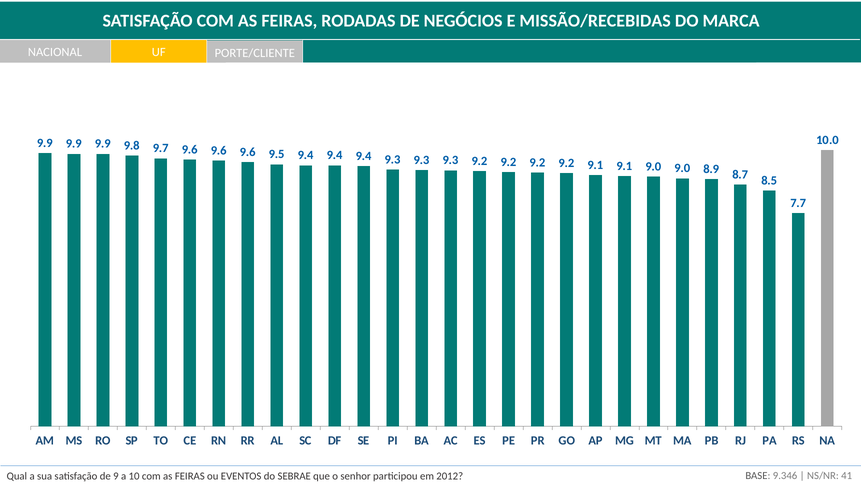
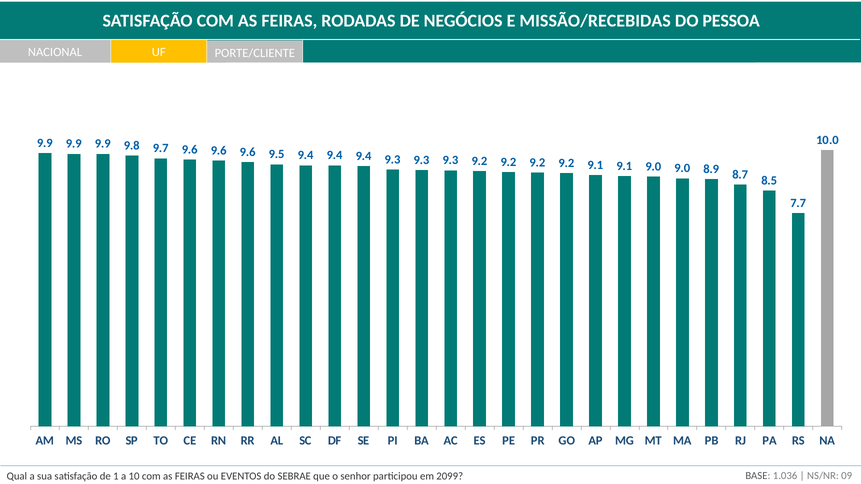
MARCA: MARCA -> PESSOA (731, 21)
9: 9 -> 1 (116, 476)
2012: 2012 -> 2099 (450, 476)
9.346: 9.346 -> 1.036 (785, 476)
41: 41 -> 09 (847, 476)
